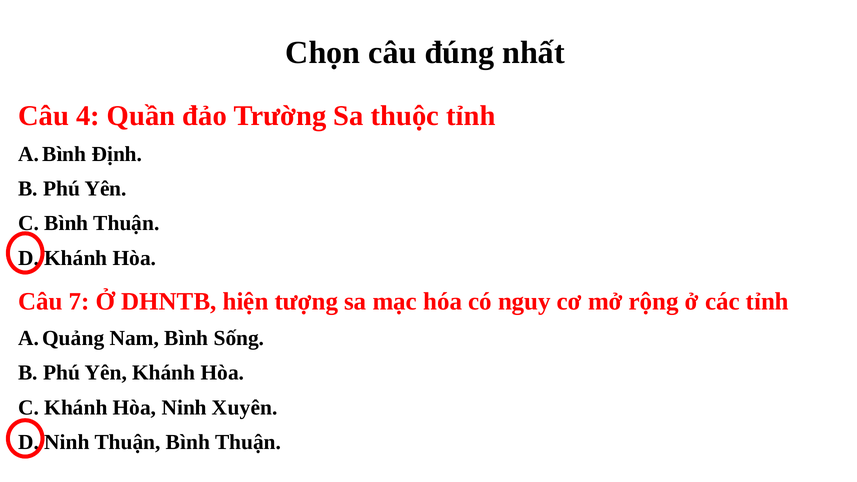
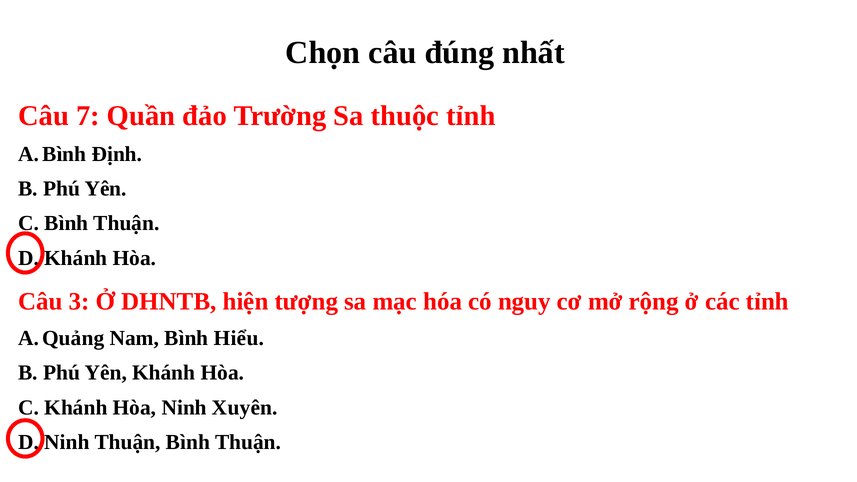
4: 4 -> 7 (88, 116)
7: 7 -> 3 (79, 302)
Sống: Sống -> Hiểu (239, 338)
